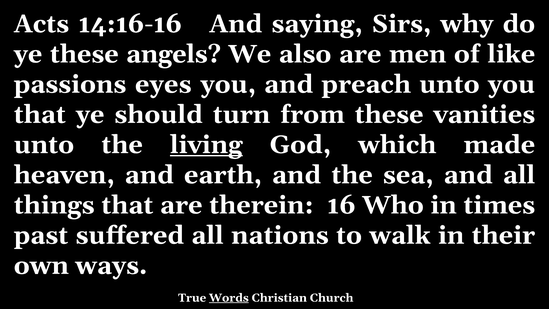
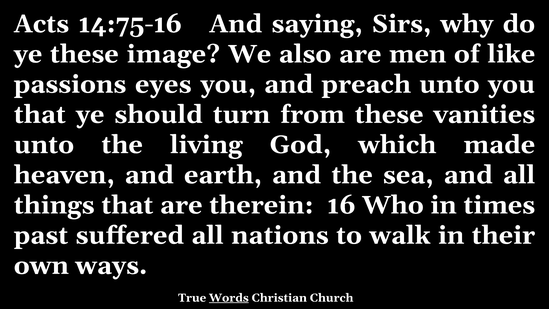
14:16-16: 14:16-16 -> 14:75-16 (130, 24)
angels: angels -> image (173, 54)
living underline: present -> none (206, 145)
